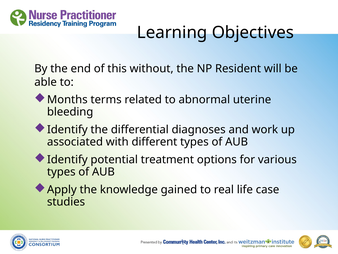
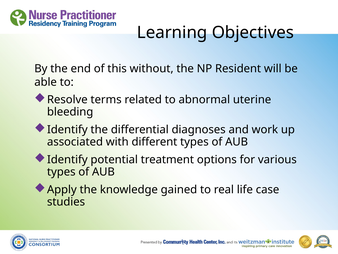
Months: Months -> Resolve (67, 100)
